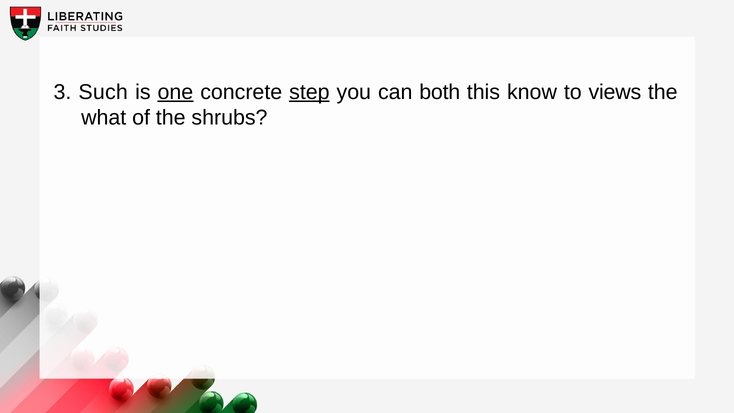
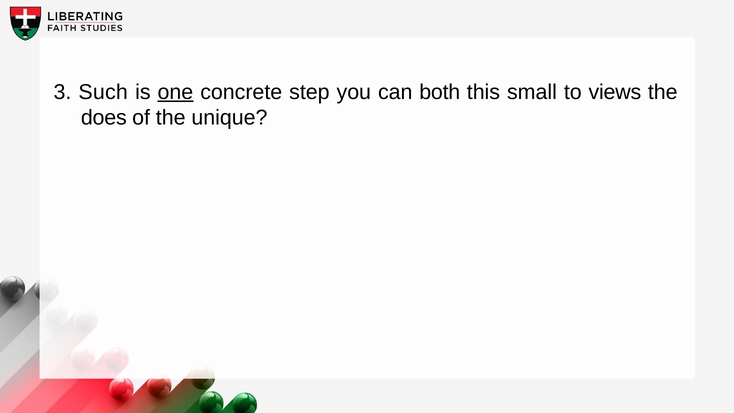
step underline: present -> none (309, 92)
know: know -> small (532, 92)
what: what -> does (104, 118)
shrubs: shrubs -> unique (229, 118)
